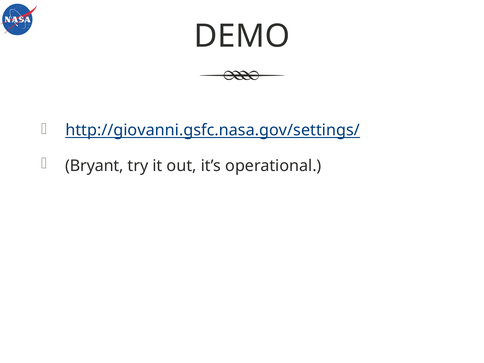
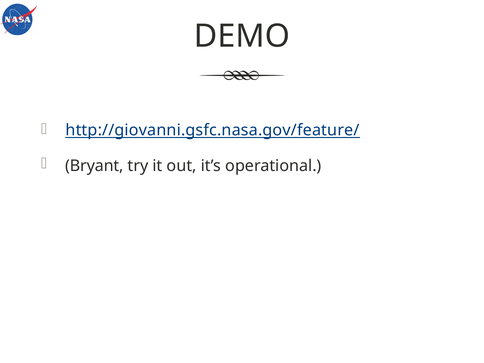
http://giovanni.gsfc.nasa.gov/settings/: http://giovanni.gsfc.nasa.gov/settings/ -> http://giovanni.gsfc.nasa.gov/feature/ (213, 130)
